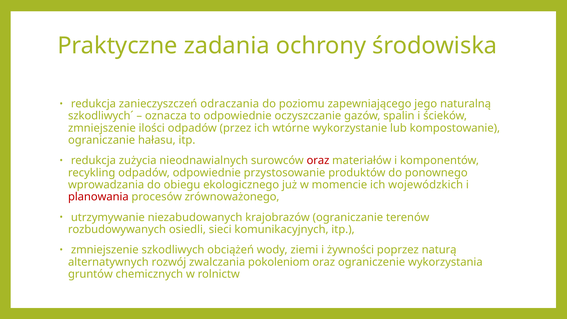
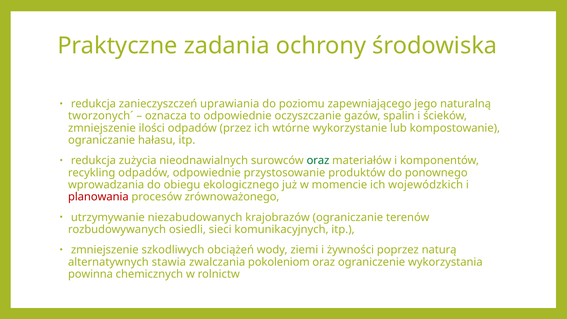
odraczania: odraczania -> uprawiania (230, 104)
szkodliwych´: szkodliwych´ -> tworzonych´ (101, 116)
oraz colour: red -> green (318, 161)
rozwój: rozwój -> stawia (169, 262)
gruntów: gruntów -> powinna (90, 274)
